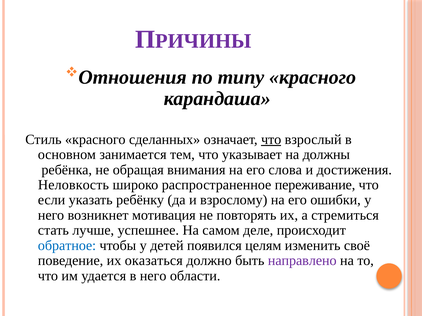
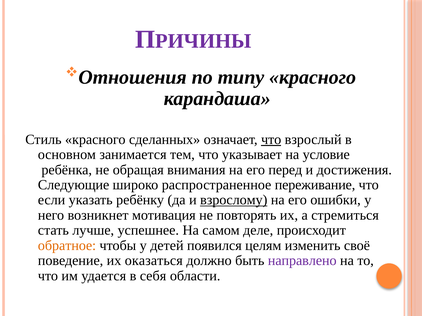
должны: должны -> условие (326, 155)
слова: слова -> перед (285, 170)
Неловкость: Неловкость -> Следующие (74, 185)
взрослому underline: none -> present (234, 200)
обратное colour: blue -> orange (67, 246)
в него: него -> себя (153, 276)
